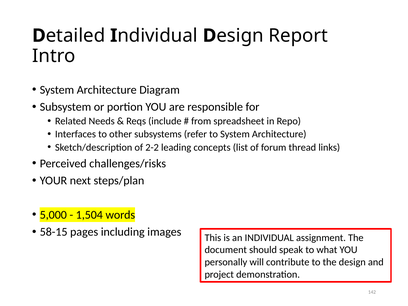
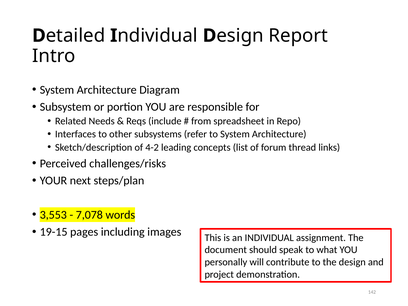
2-2: 2-2 -> 4-2 (152, 147)
5,000: 5,000 -> 3,553 (53, 215)
1,504: 1,504 -> 7,078 (89, 215)
58-15: 58-15 -> 19-15 (54, 232)
